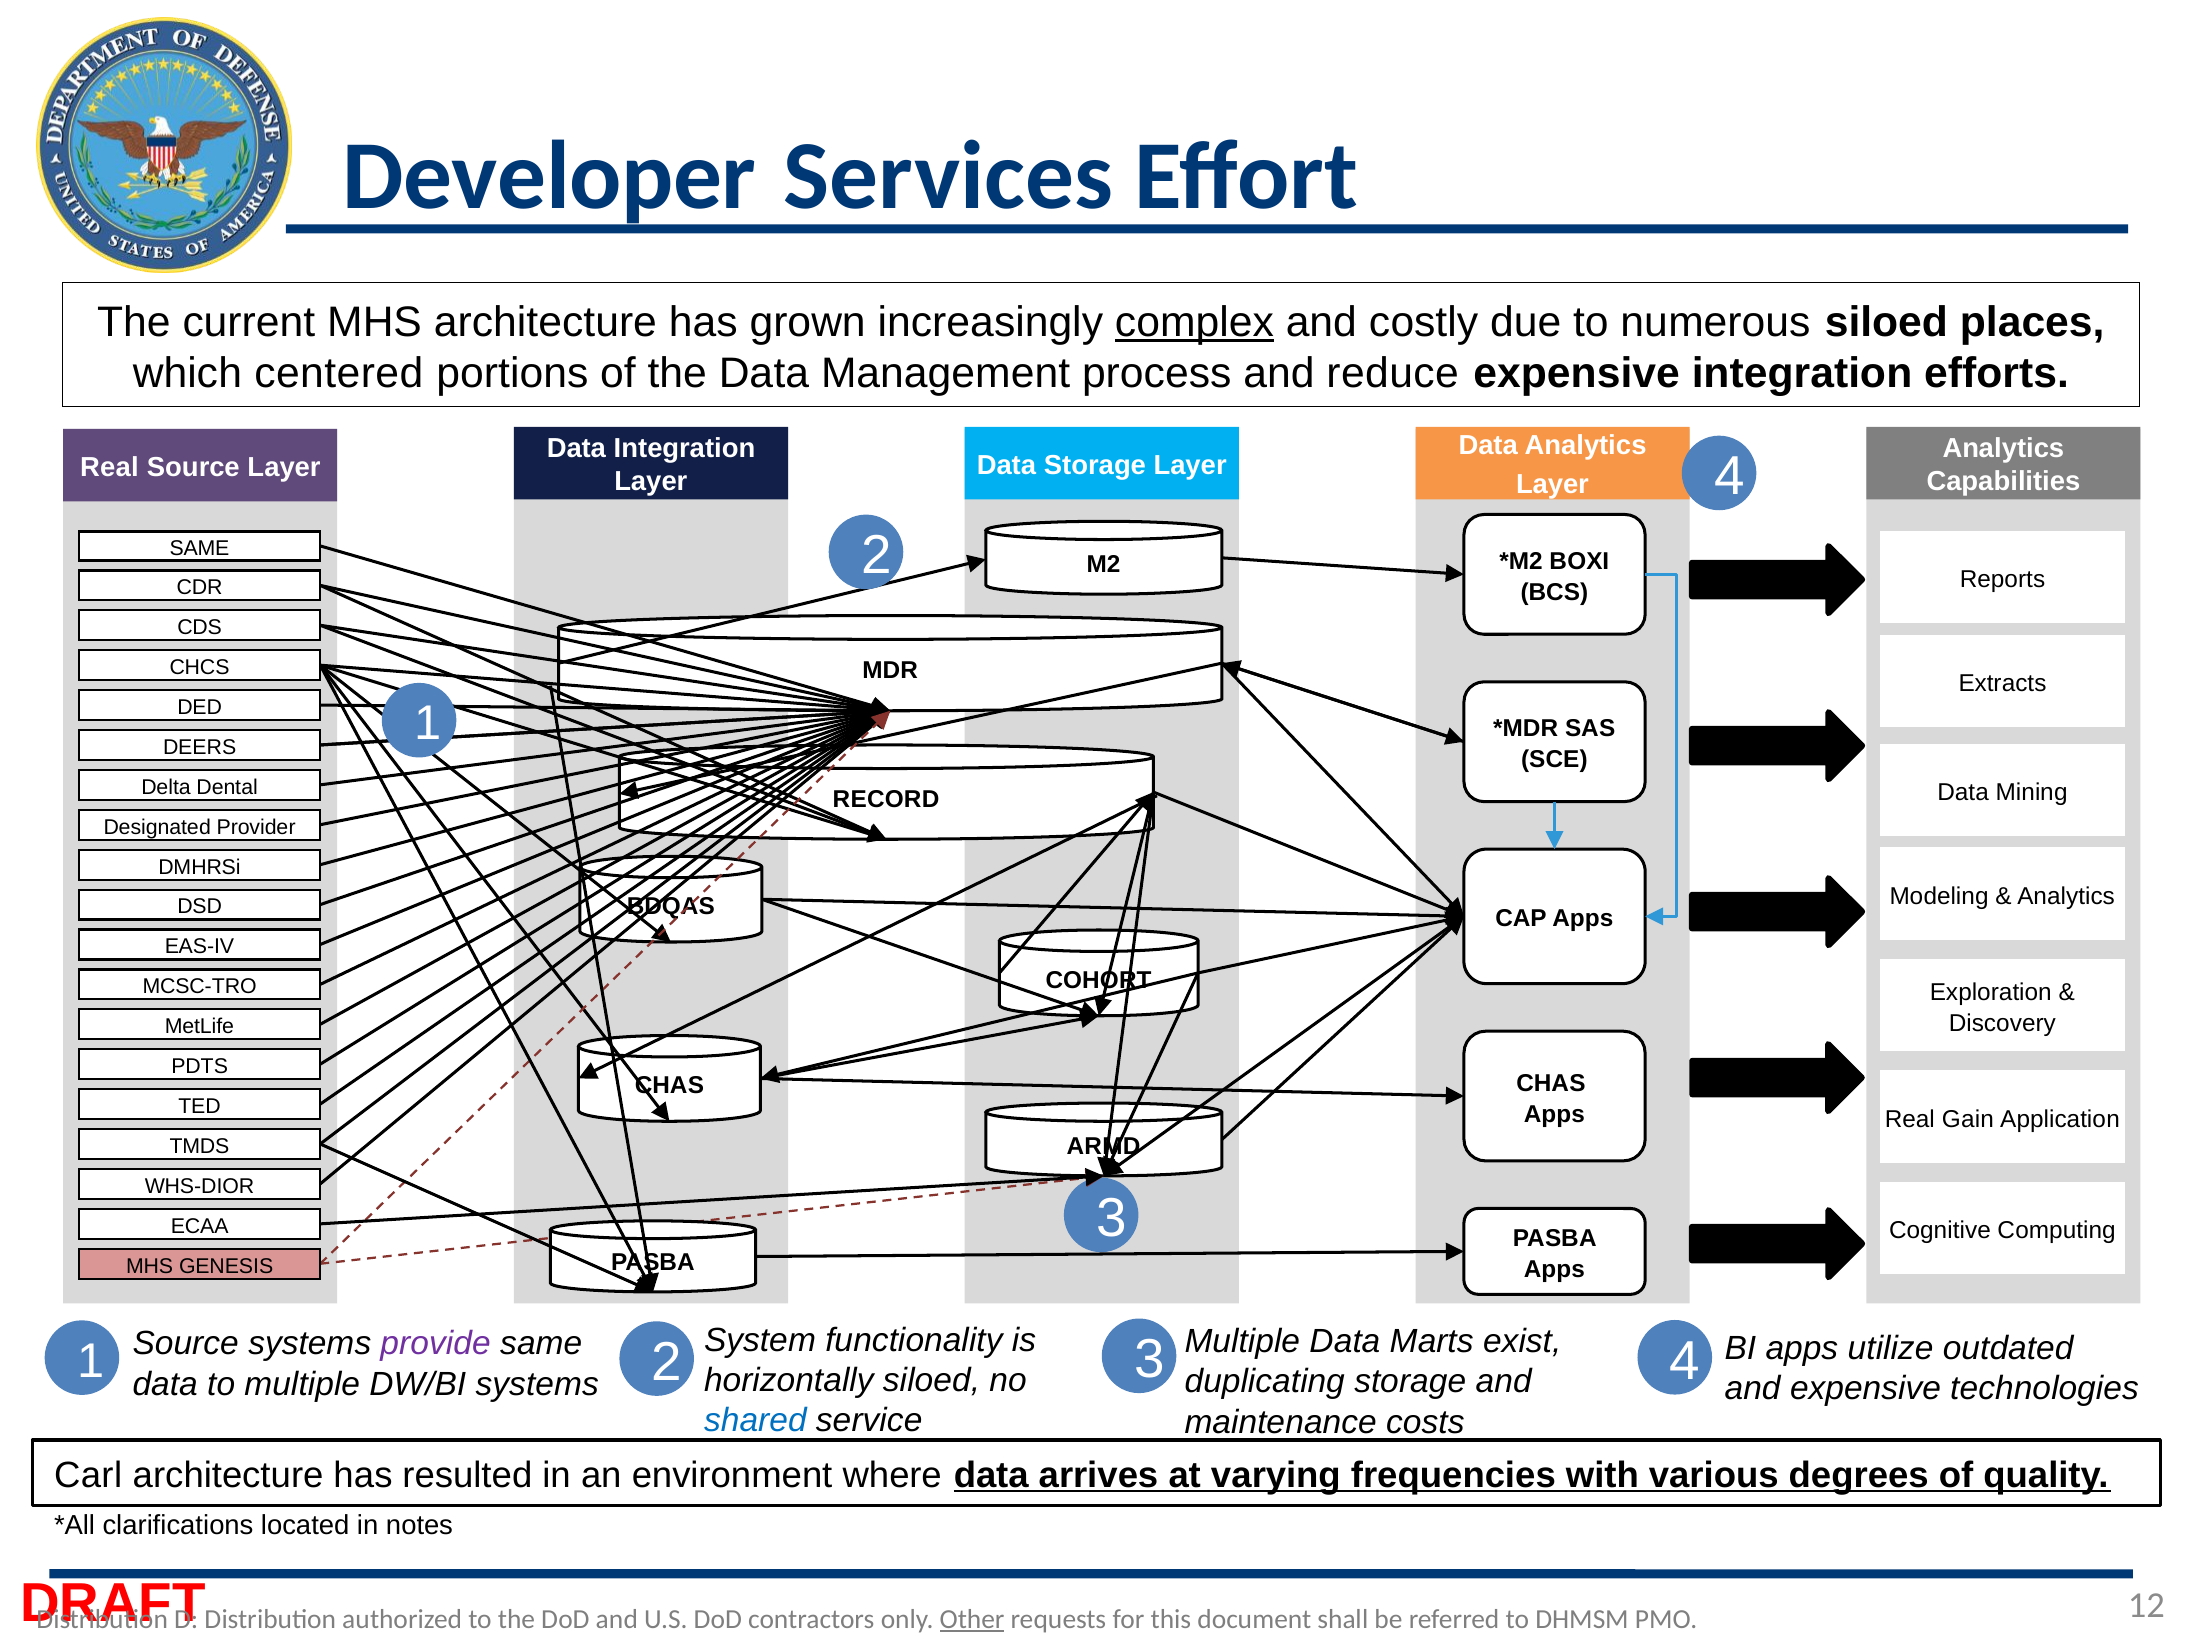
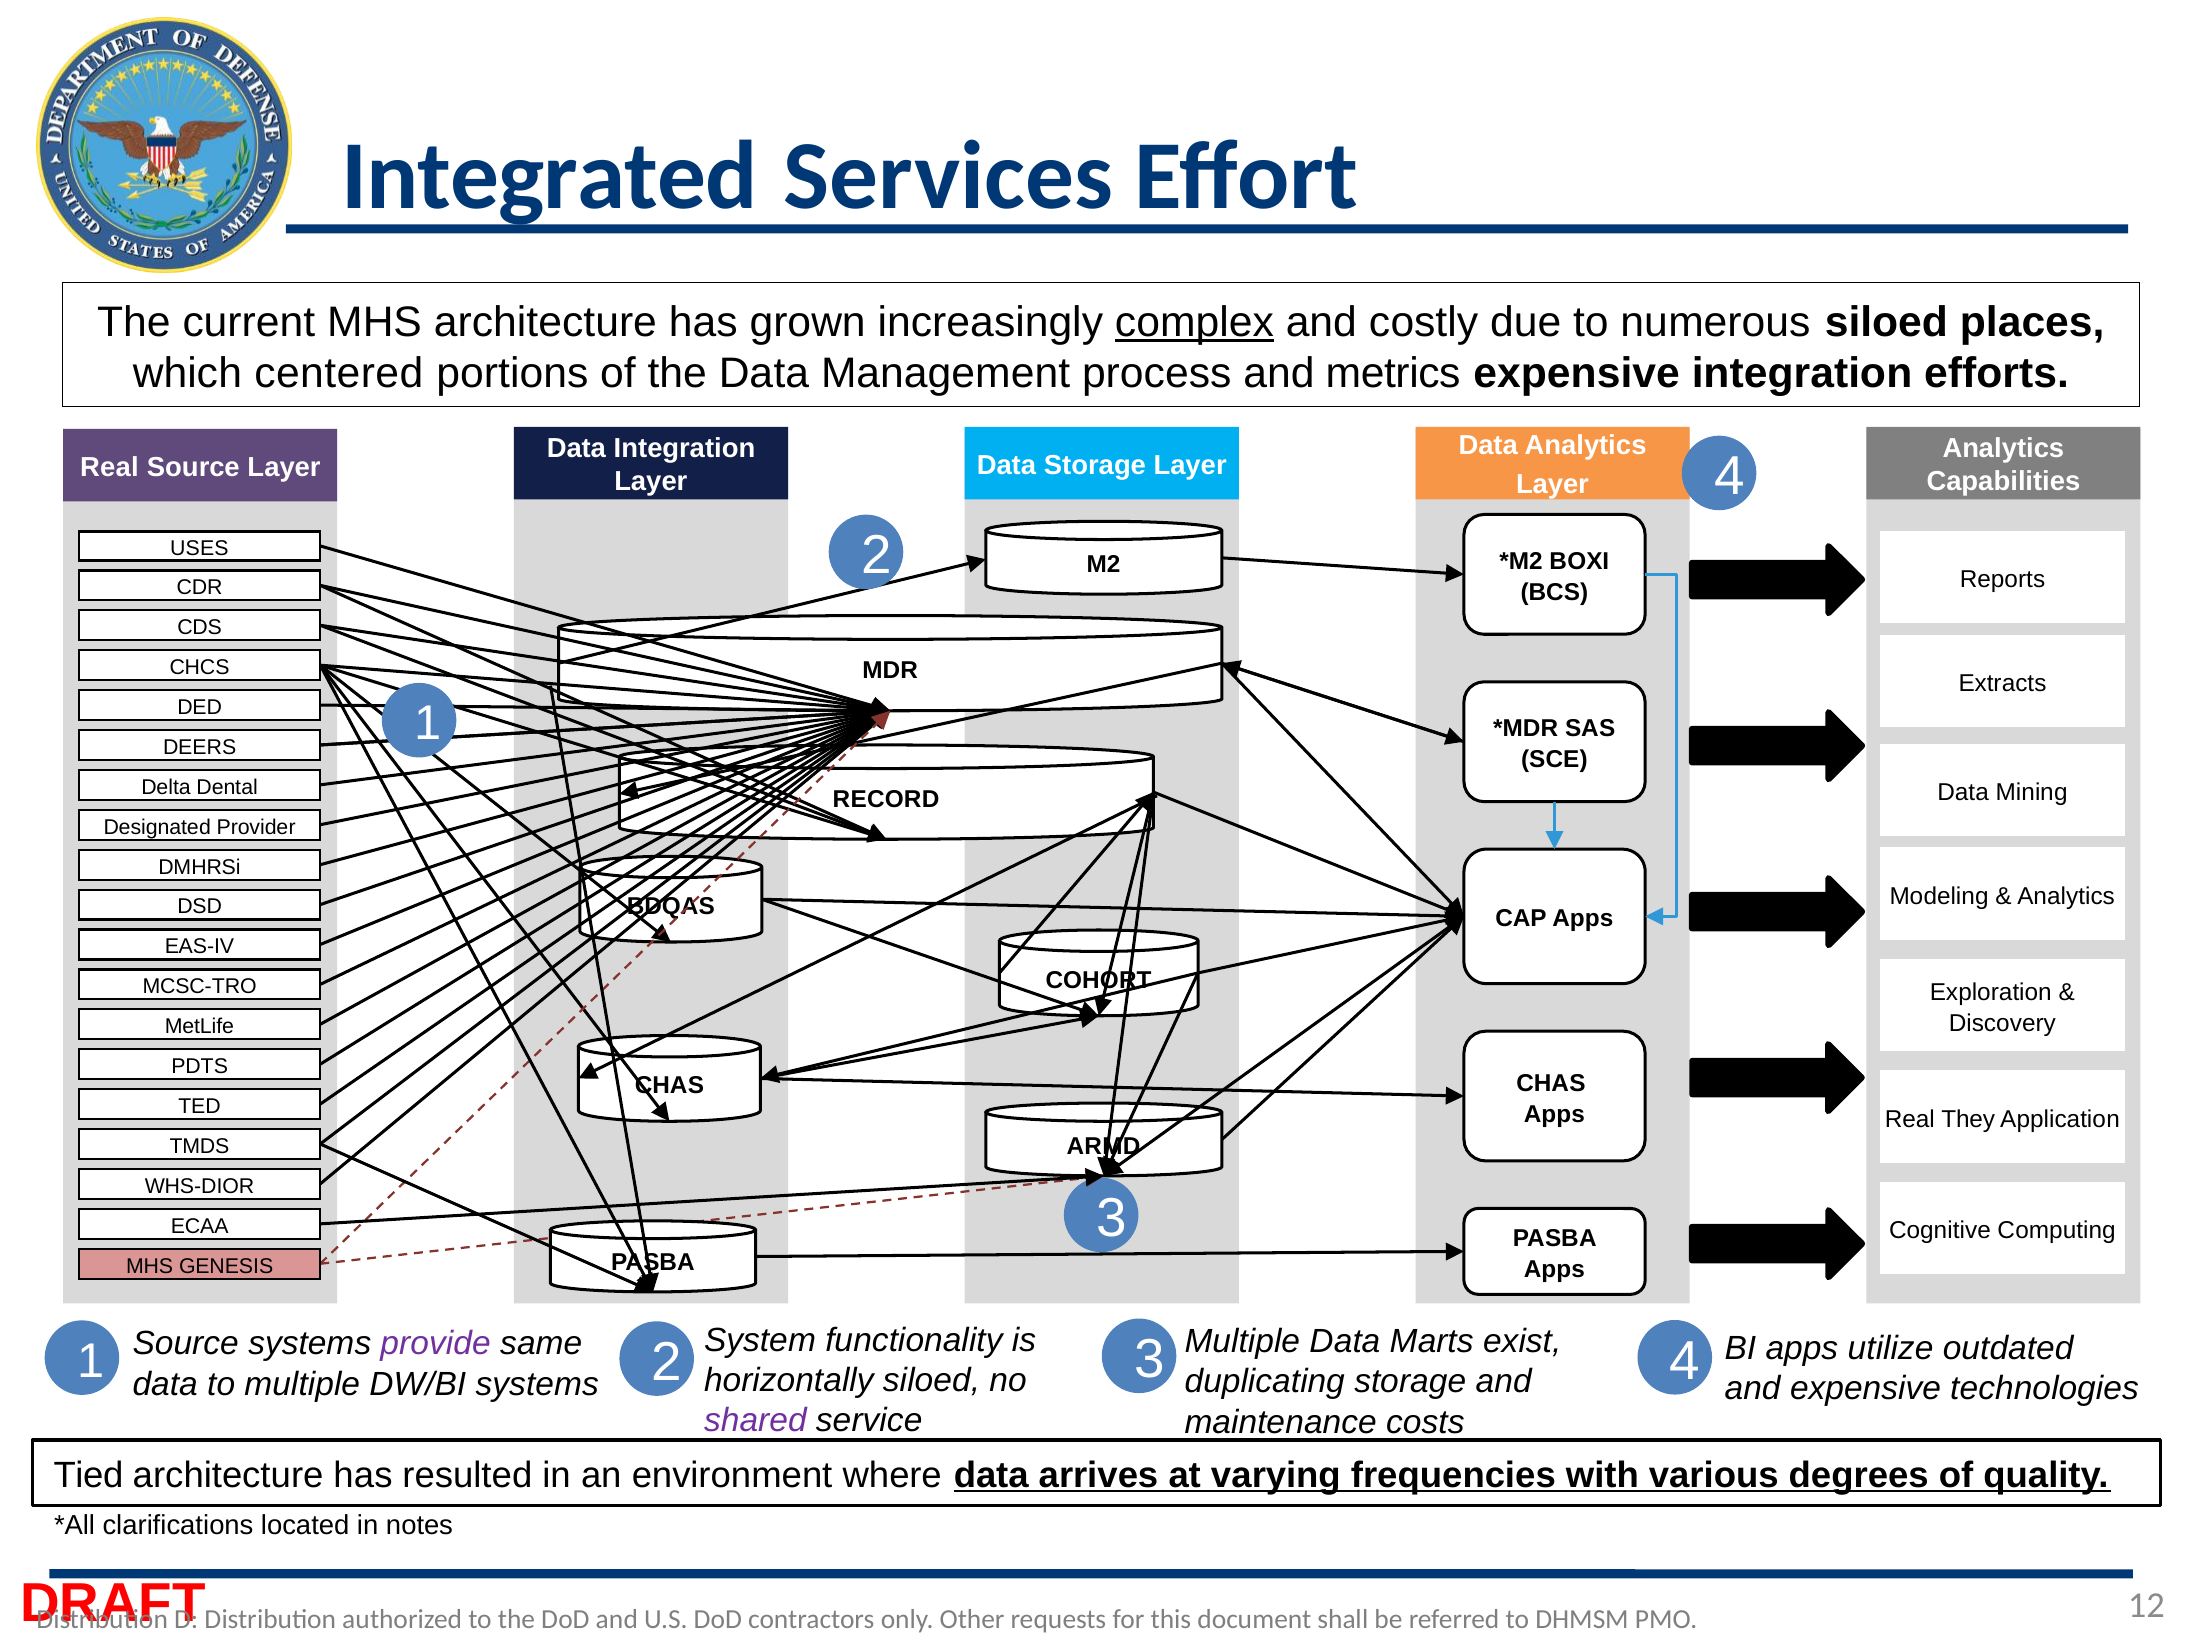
Developer: Developer -> Integrated (550, 177)
reduce: reduce -> metrics (1393, 373)
SAME: SAME -> USES (199, 548)
Gain: Gain -> They (1968, 1119)
shared colour: blue -> purple (755, 1420)
Carl: Carl -> Tied (88, 1475)
Other underline: present -> none (972, 1619)
